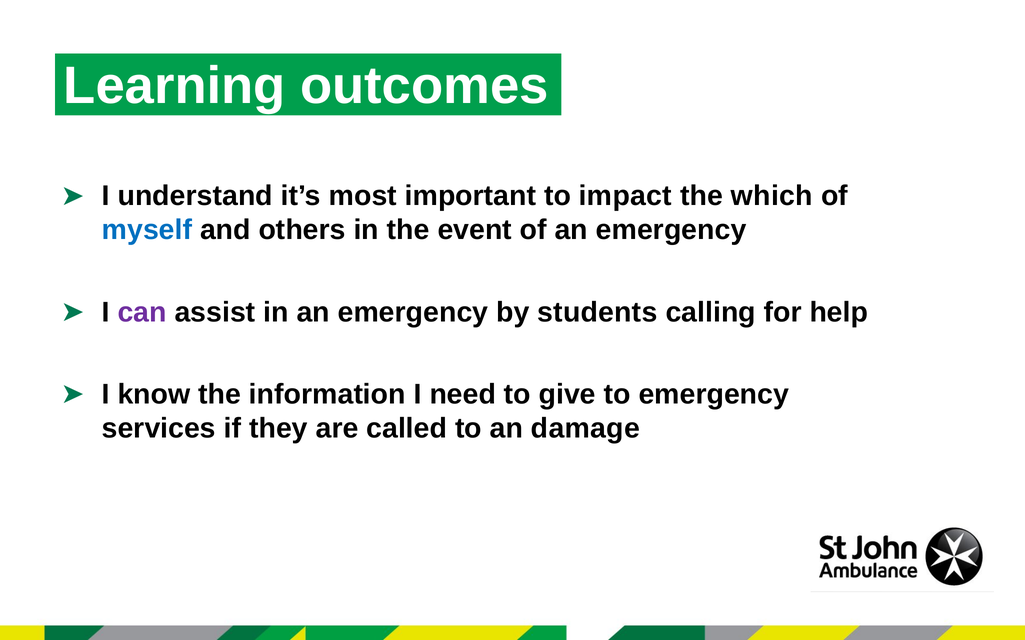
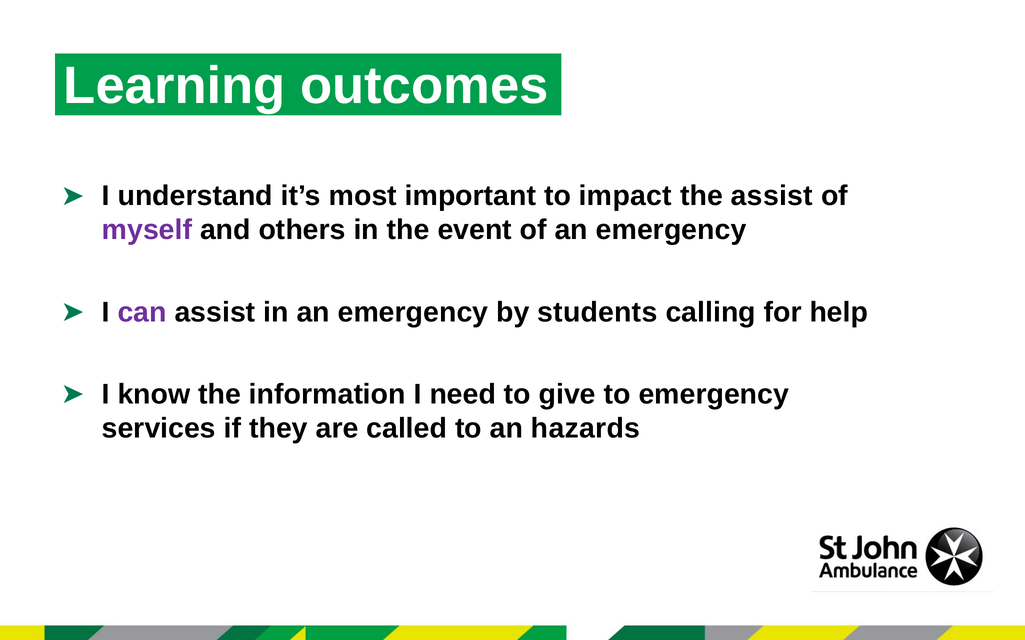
the which: which -> assist (772, 196)
myself colour: blue -> purple (147, 230)
damage: damage -> hazards (586, 429)
